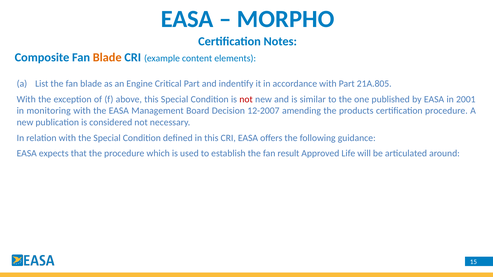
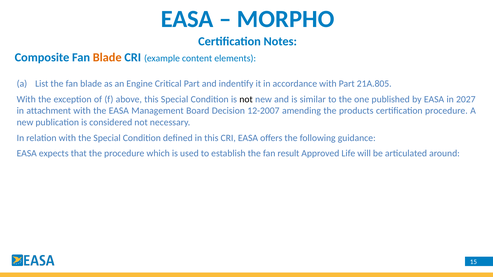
not colour: red -> black (246, 99)
2001: 2001 -> 2027 (466, 99)
monitoring: monitoring -> attachment (49, 111)
